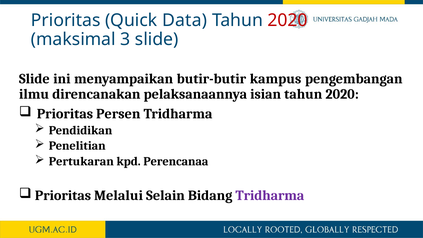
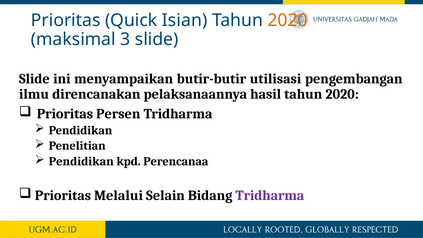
Data: Data -> Isian (185, 20)
2020 colour: red -> orange (288, 20)
kampus: kampus -> utilisasi (276, 79)
isian: isian -> hasil (266, 94)
Pertukaran: Pertukaran -> Pendidikan (81, 161)
